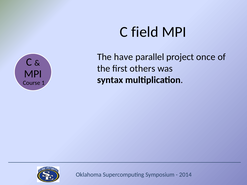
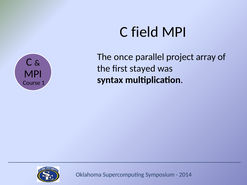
have: have -> once (123, 57)
once: once -> array (206, 57)
others: others -> stayed (142, 69)
